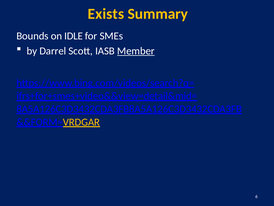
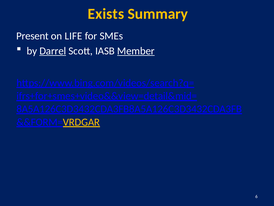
Bounds: Bounds -> Present (32, 36)
IDLE: IDLE -> LIFE (73, 36)
Darrel underline: none -> present (53, 51)
